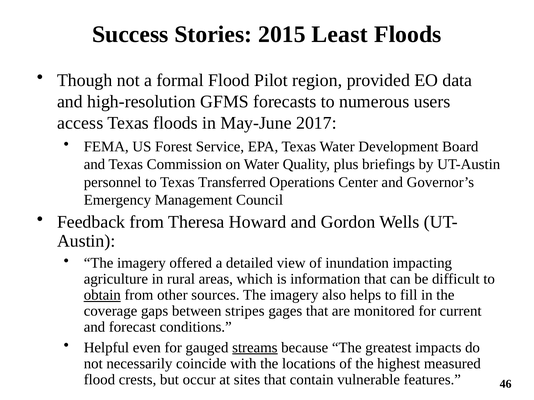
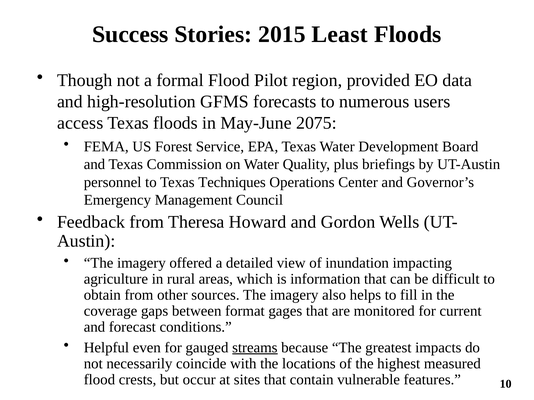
2017: 2017 -> 2075 (316, 123)
Transferred: Transferred -> Techniques (232, 182)
obtain underline: present -> none (102, 295)
stripes: stripes -> format (245, 311)
46: 46 -> 10 (506, 384)
